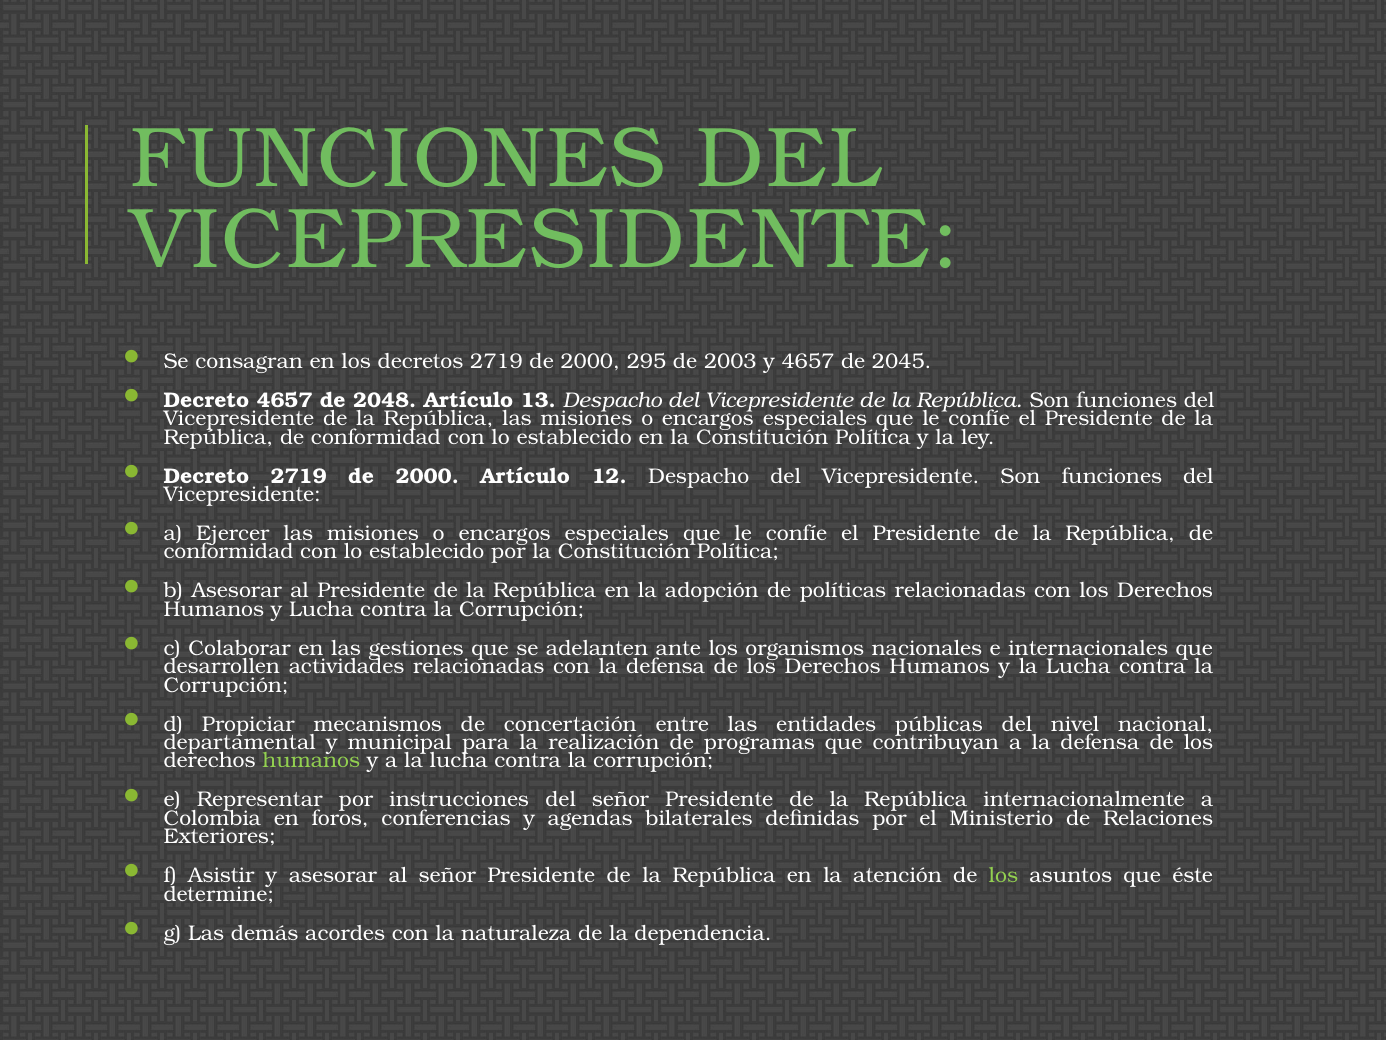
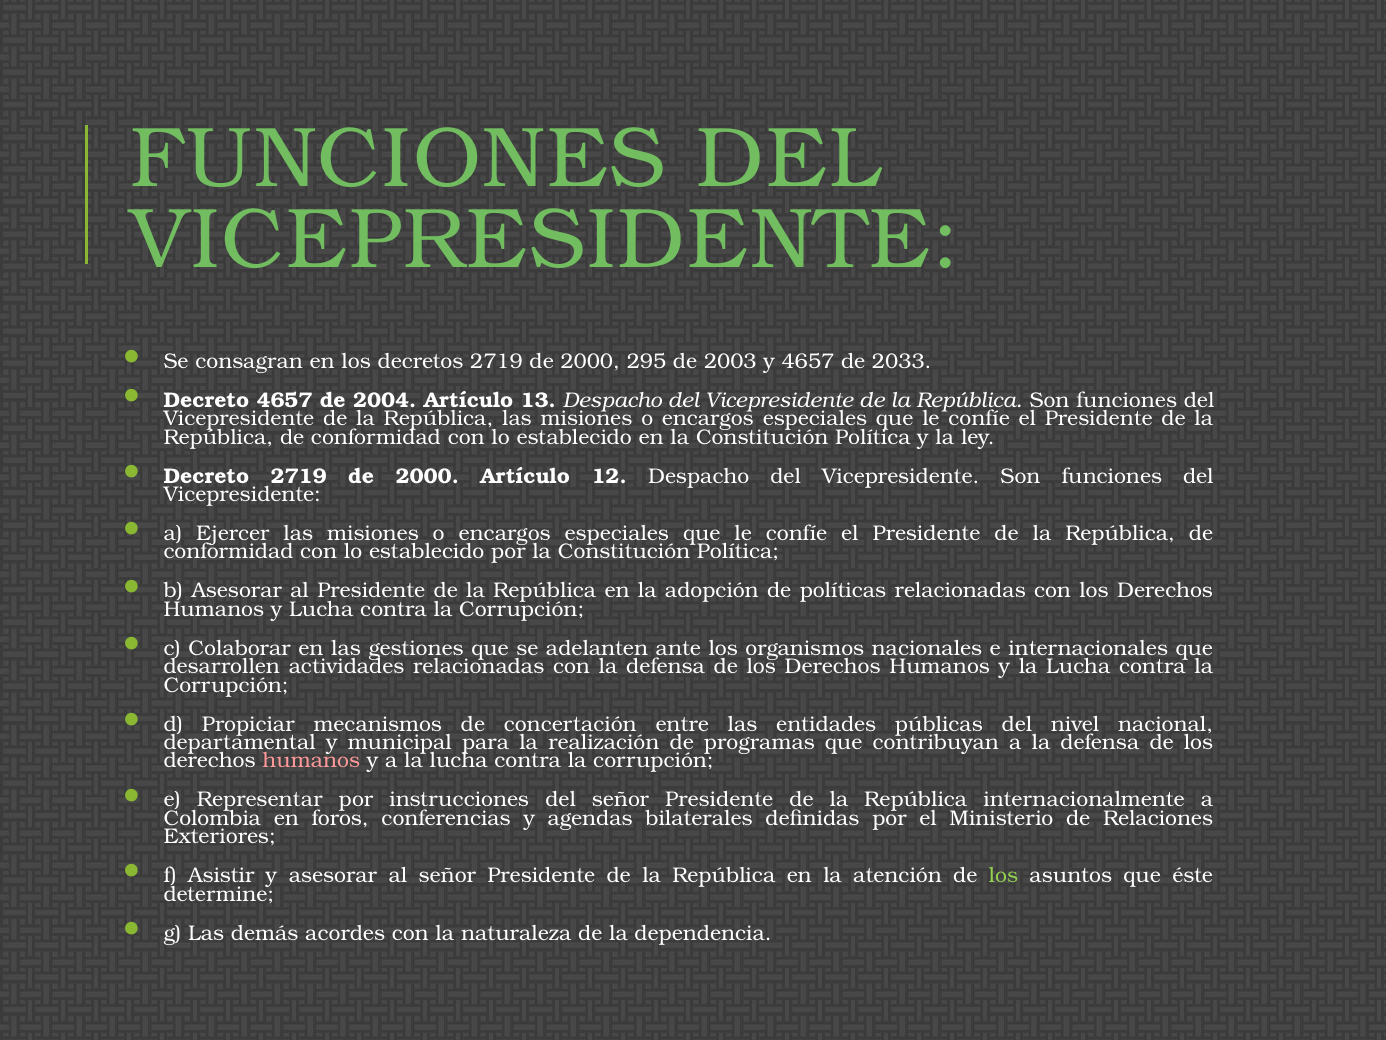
2045: 2045 -> 2033 (902, 361)
2048: 2048 -> 2004 (385, 400)
humanos colour: light green -> pink (311, 760)
